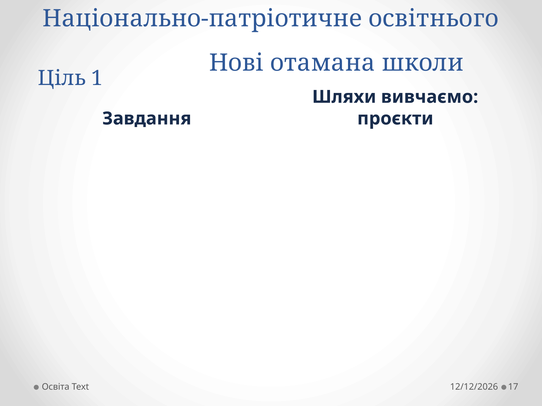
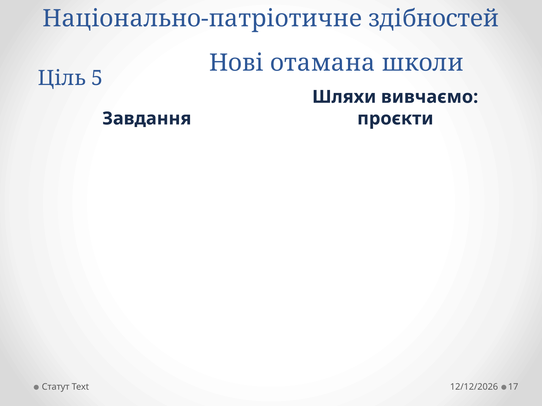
освітнього: освітнього -> здібностей (434, 19)
1: 1 -> 5 (97, 78)
Освіта: Освіта -> Статут (56, 387)
